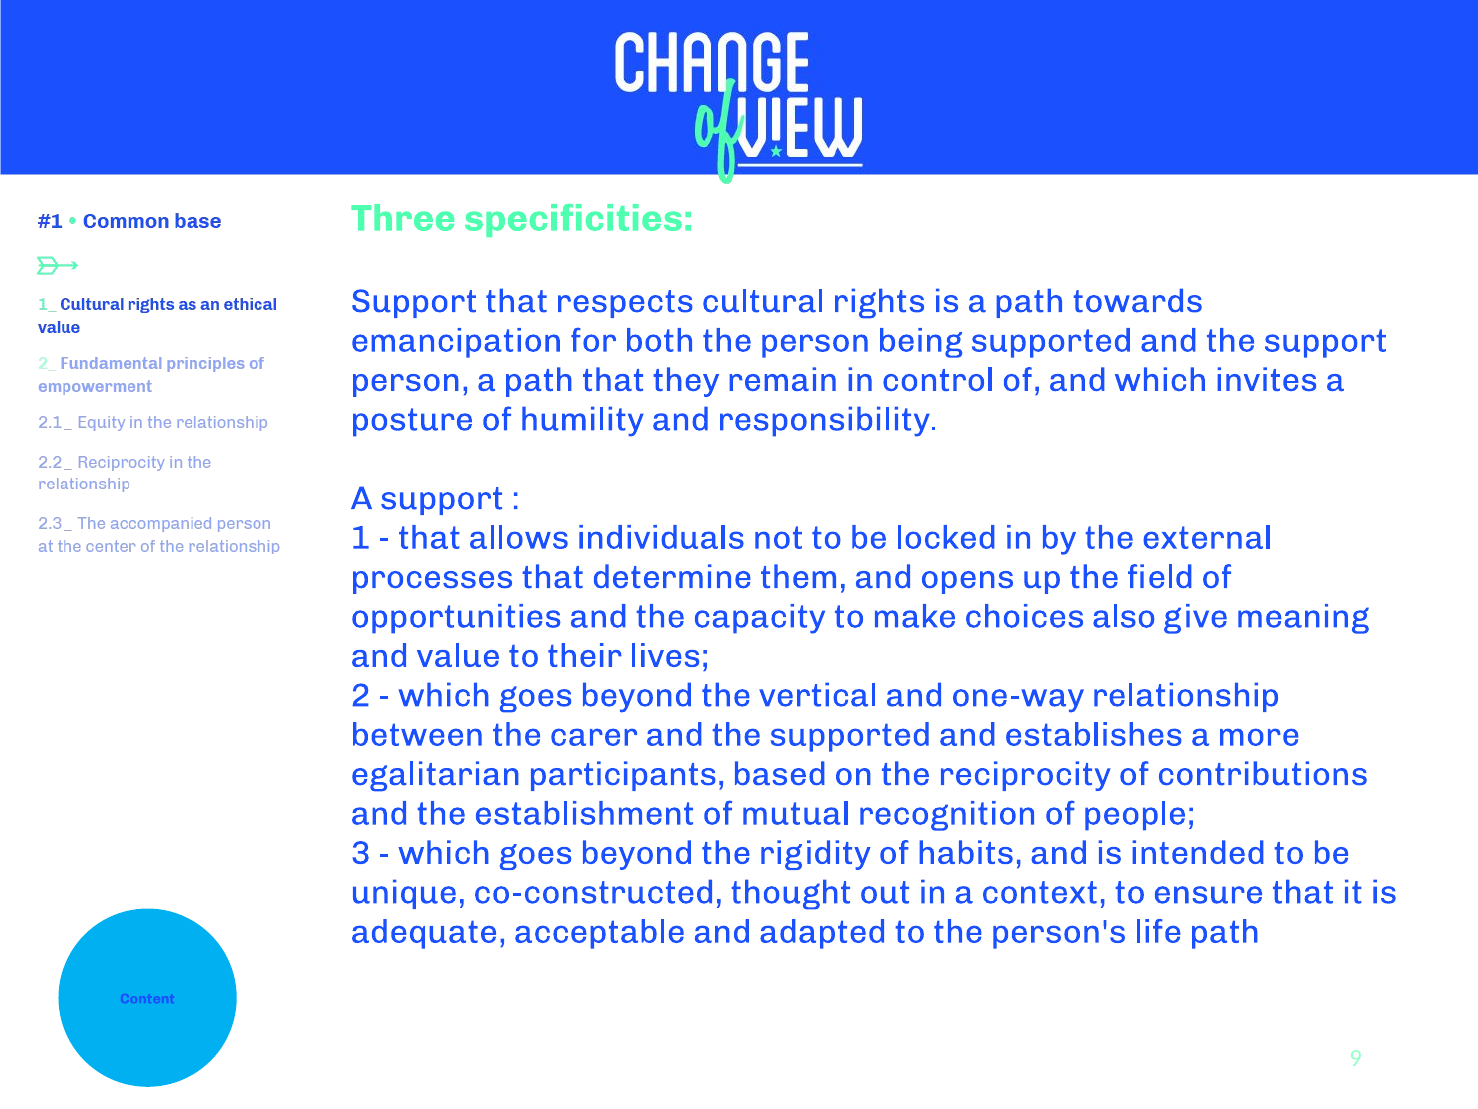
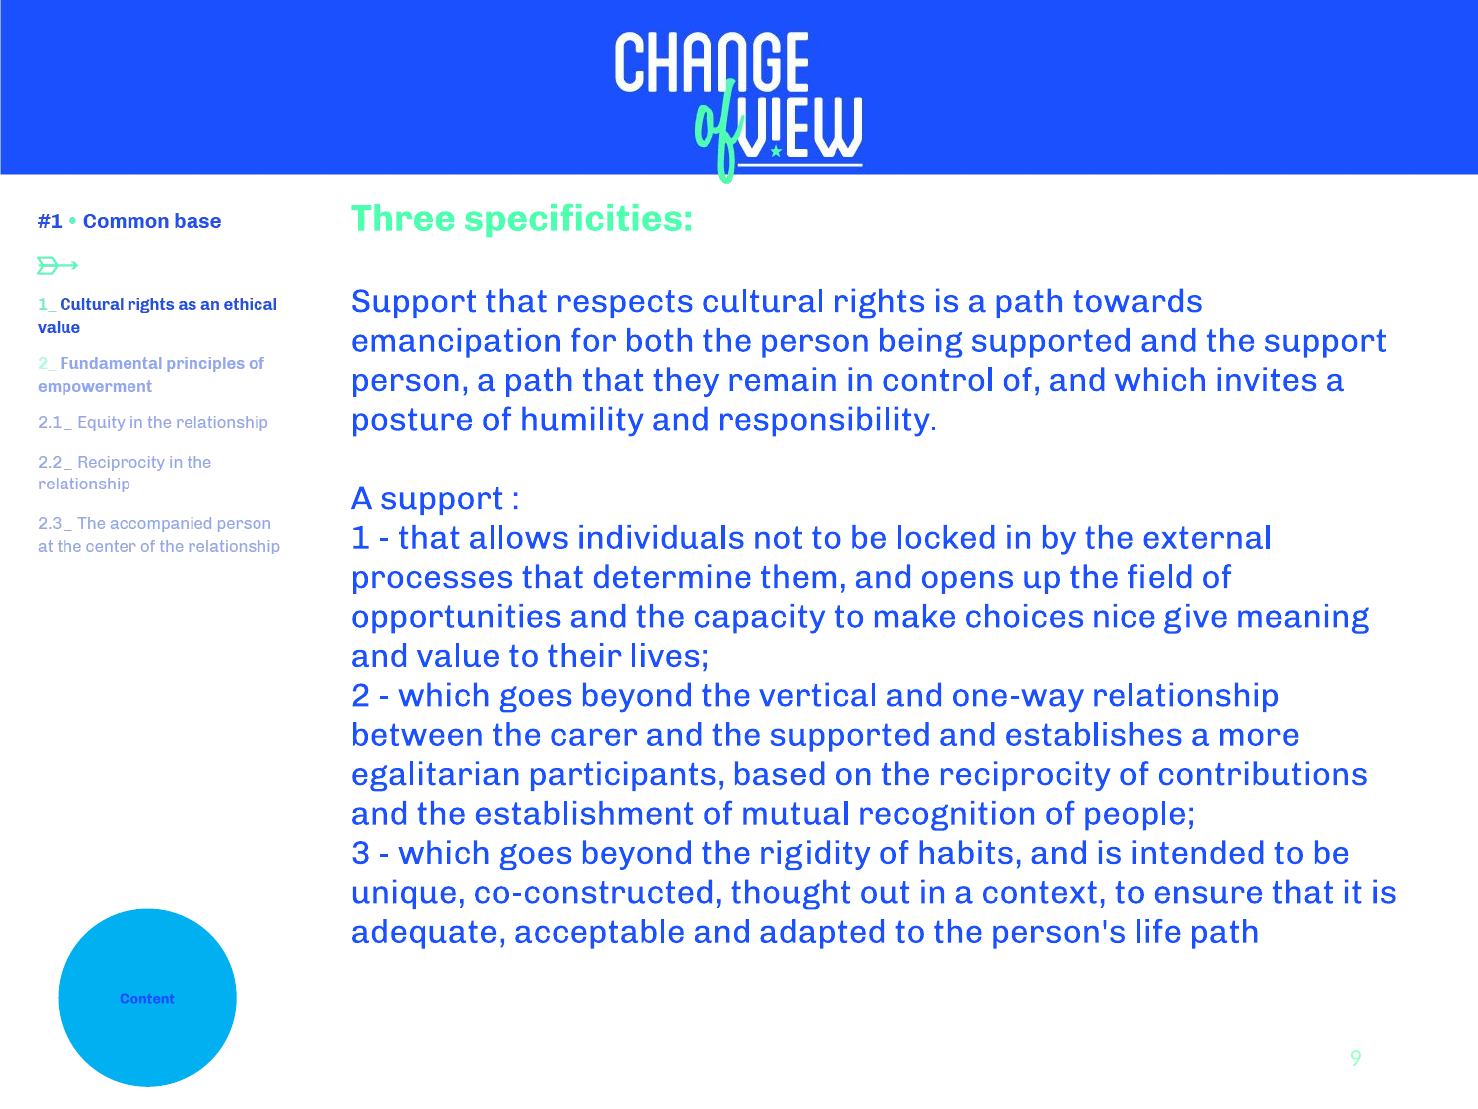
also: also -> nice (1124, 616)
